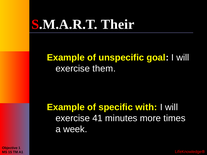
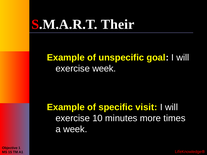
exercise them: them -> week (104, 69)
with: with -> visit (146, 107)
41: 41 -> 10 (97, 118)
